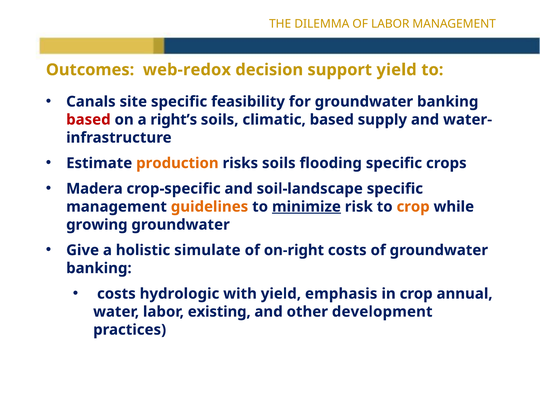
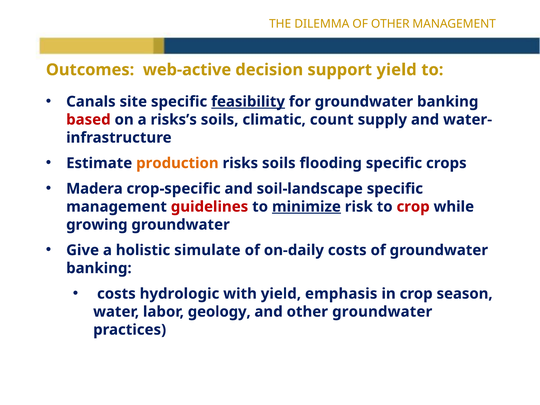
OF LABOR: LABOR -> OTHER (390, 24)
web-redox: web-redox -> web-active (187, 70)
feasibility underline: none -> present (248, 102)
right’s: right’s -> risks’s (174, 120)
climatic based: based -> count (332, 120)
guidelines colour: orange -> red (210, 207)
crop colour: orange -> red (413, 207)
on-right: on-right -> on-daily (294, 250)
annual: annual -> season (465, 294)
existing: existing -> geology (219, 312)
other development: development -> groundwater (382, 312)
